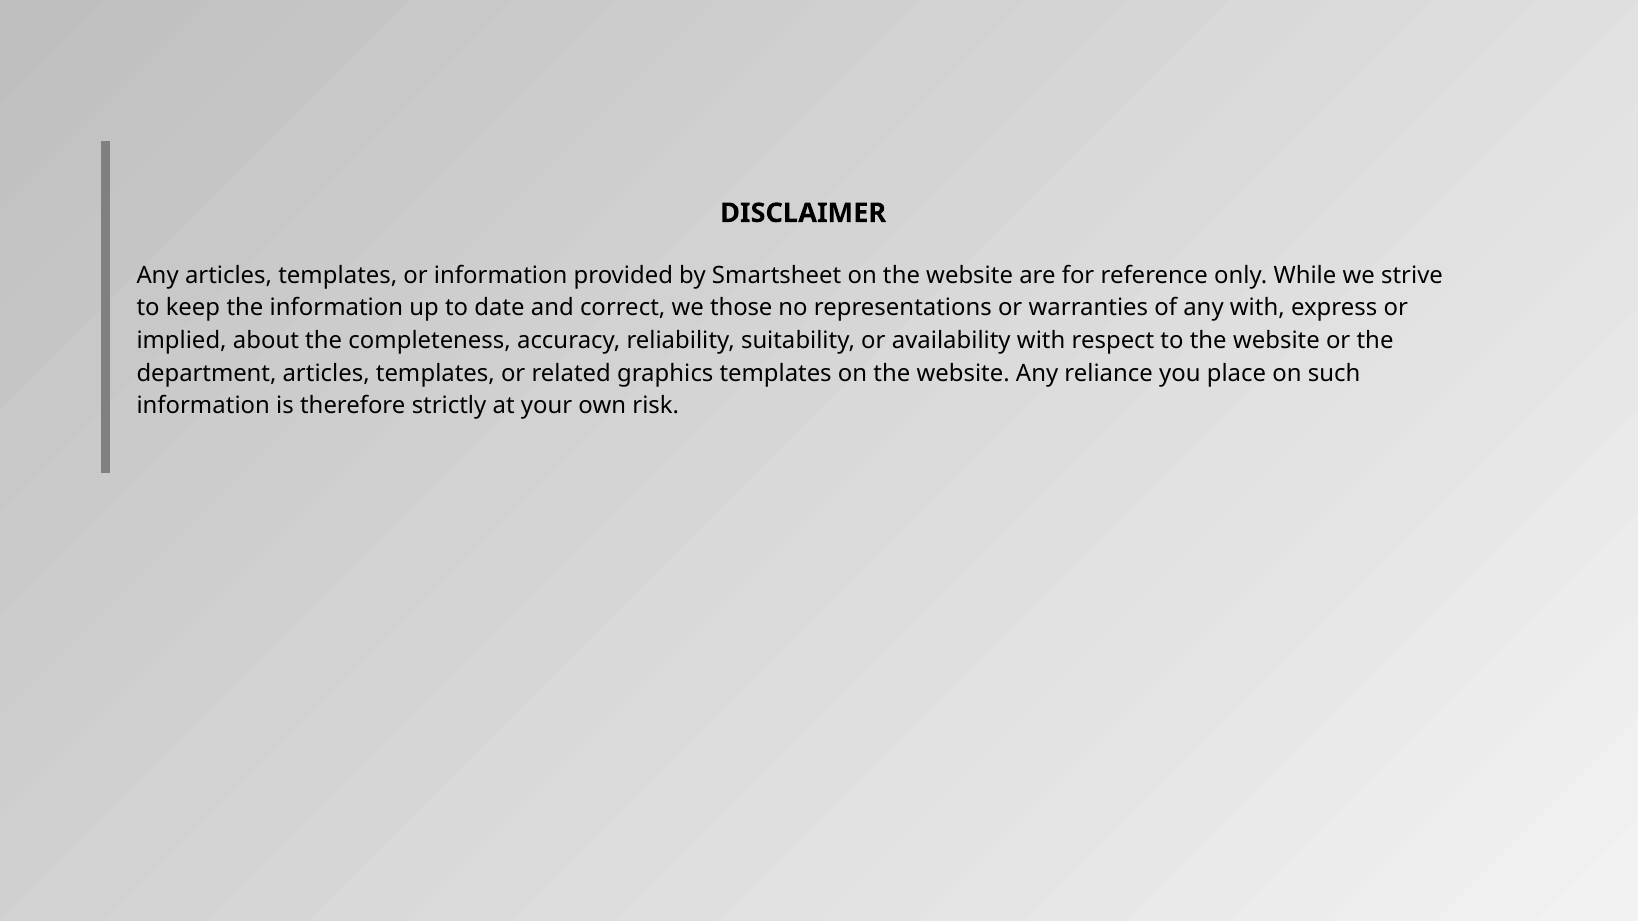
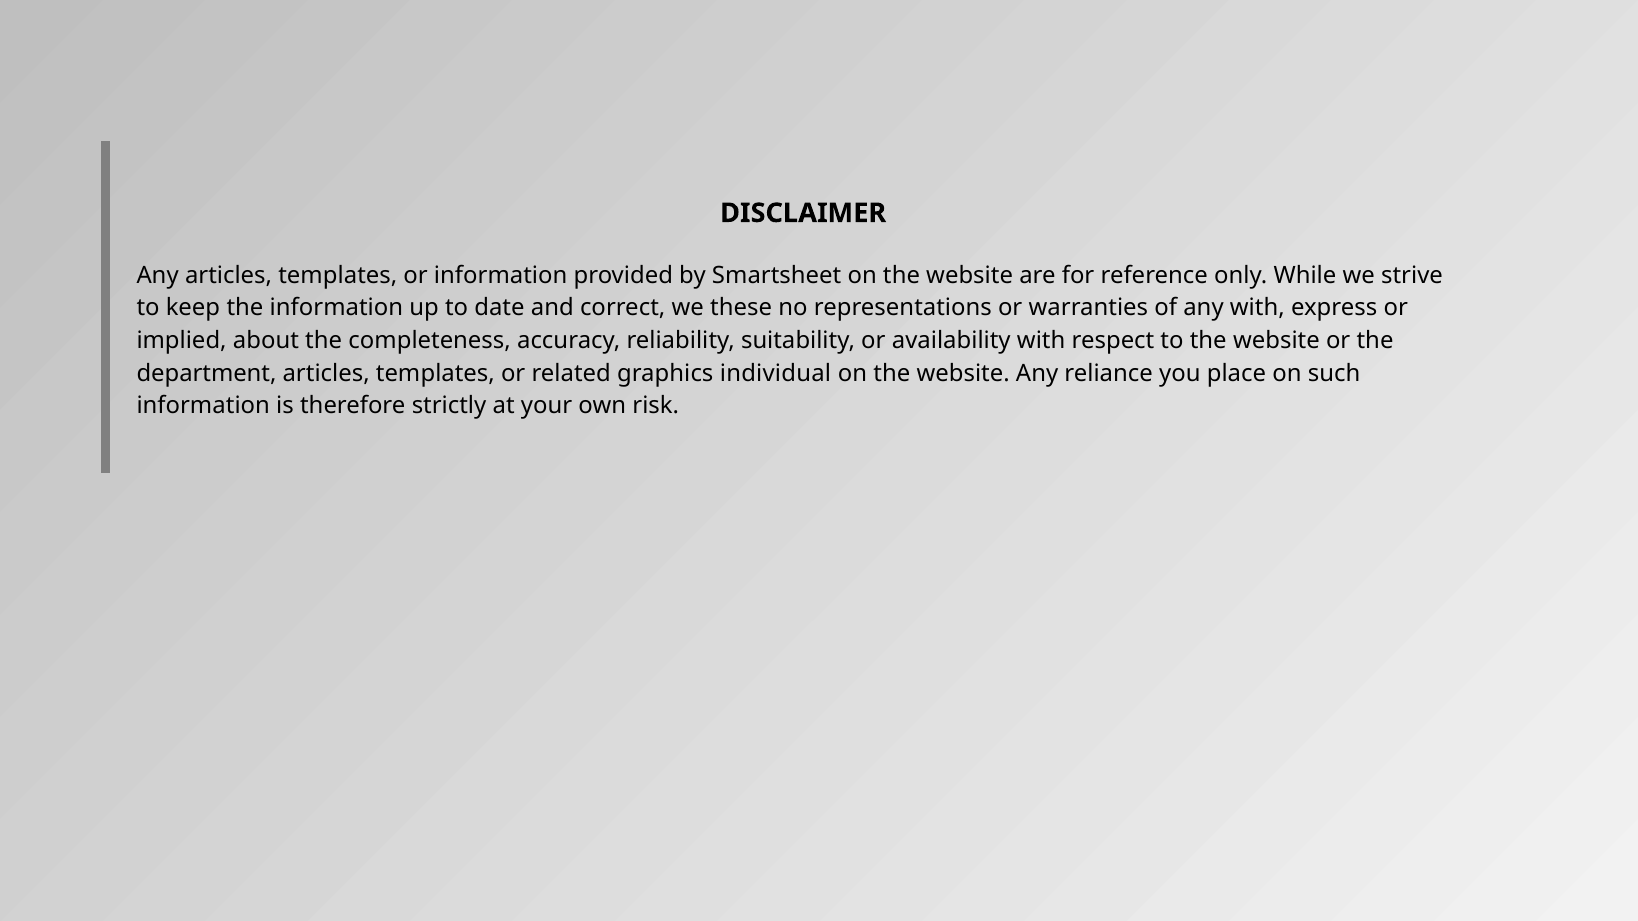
those: those -> these (741, 308)
graphics templates: templates -> individual (775, 373)
